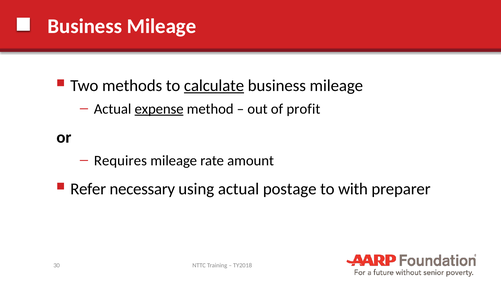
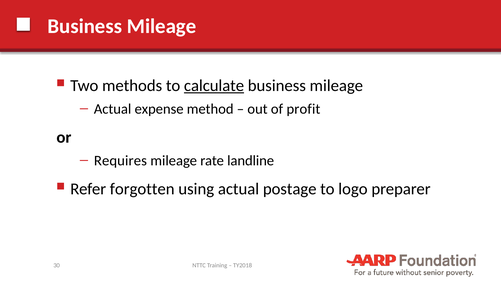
expense underline: present -> none (159, 109)
amount: amount -> landline (251, 160)
necessary: necessary -> forgotten (142, 189)
with: with -> logo (353, 189)
